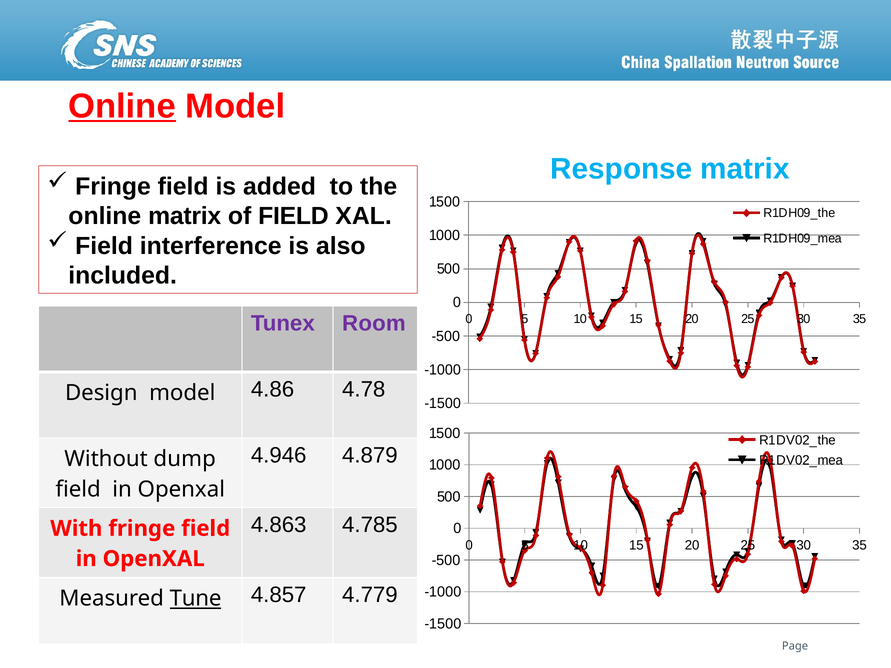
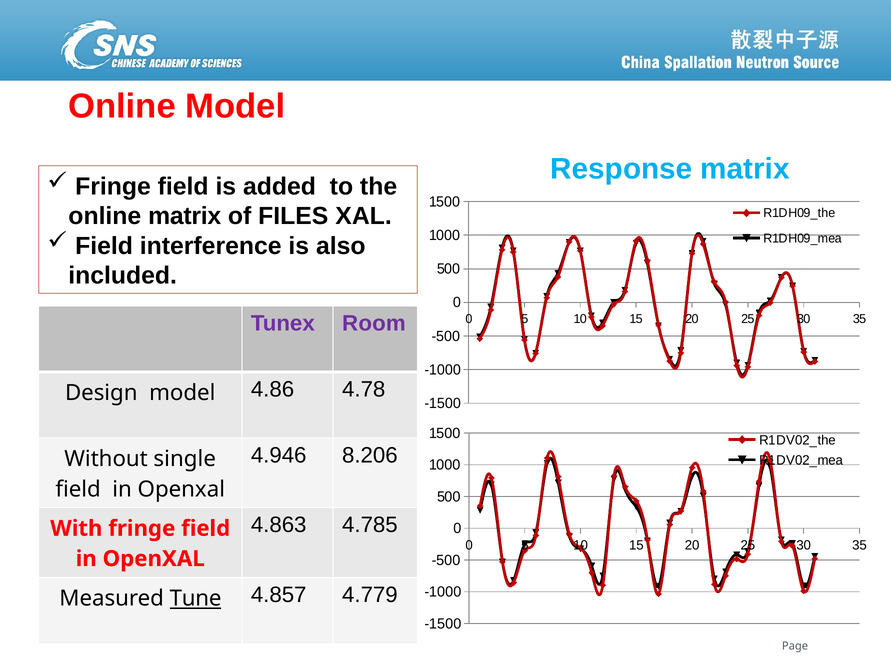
Online underline: present -> none (122, 106)
of FIELD: FIELD -> FILES (293, 216)
4.879: 4.879 -> 8.206 (370, 456)
dump: dump -> single (185, 459)
